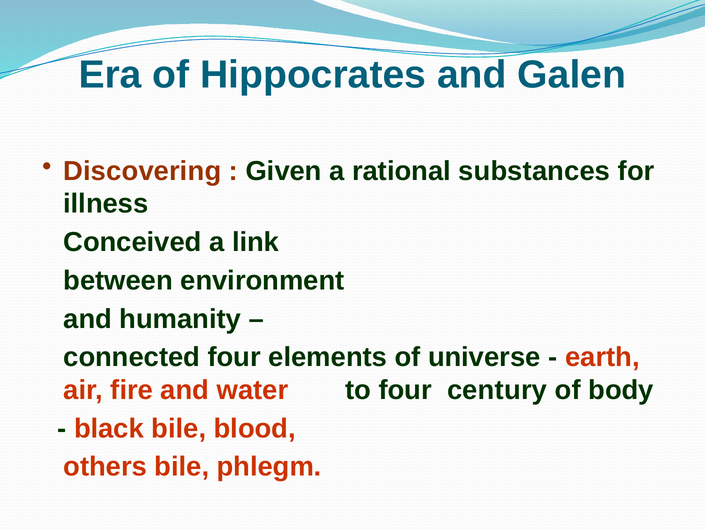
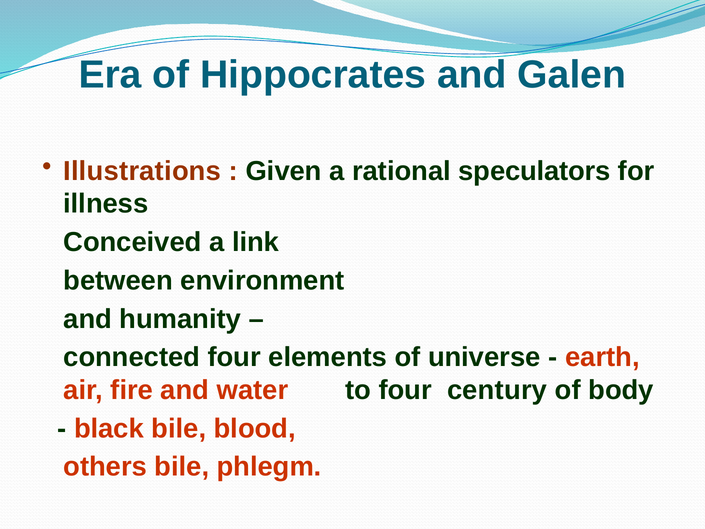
Discovering: Discovering -> Illustrations (142, 171)
substances: substances -> speculators (534, 171)
